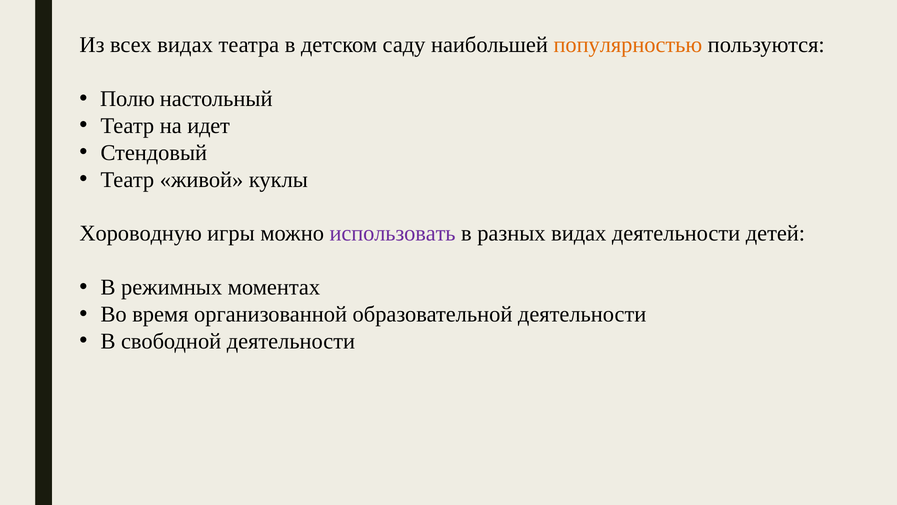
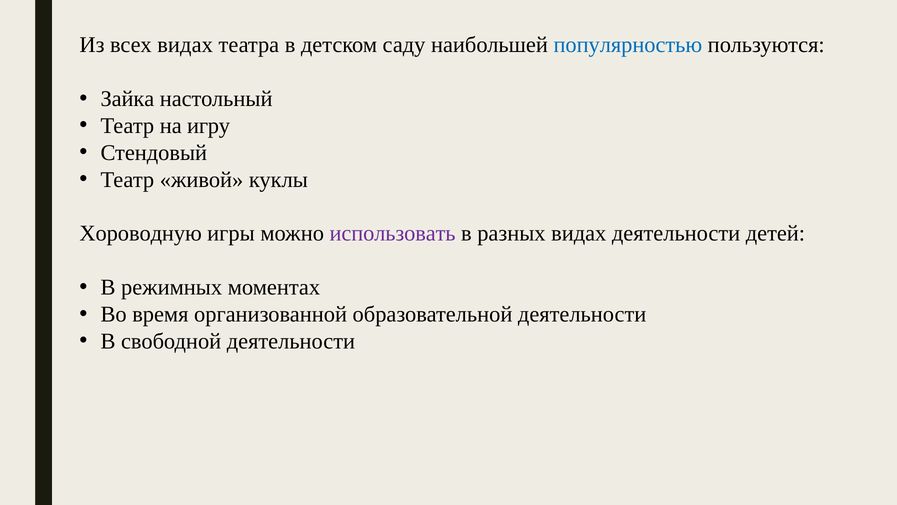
популярностью colour: orange -> blue (628, 45)
Полю: Полю -> Зайка (127, 99)
идет: идет -> игру (209, 126)
